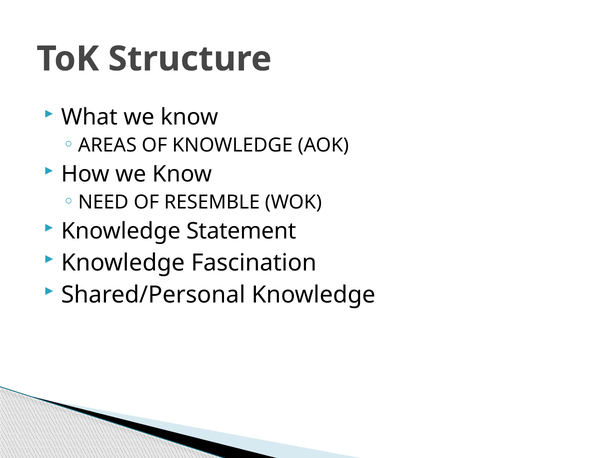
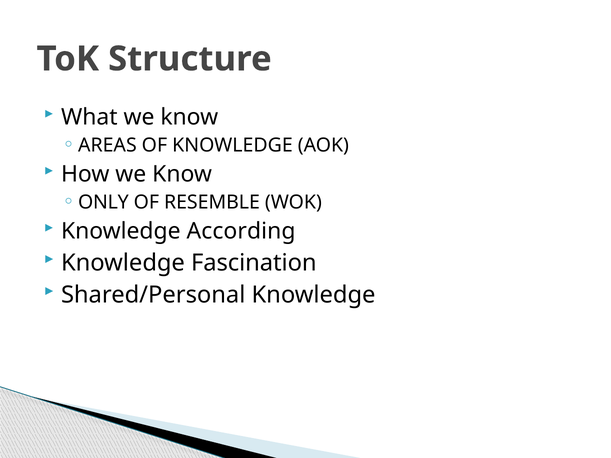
NEED: NEED -> ONLY (103, 202)
Statement: Statement -> According (241, 231)
